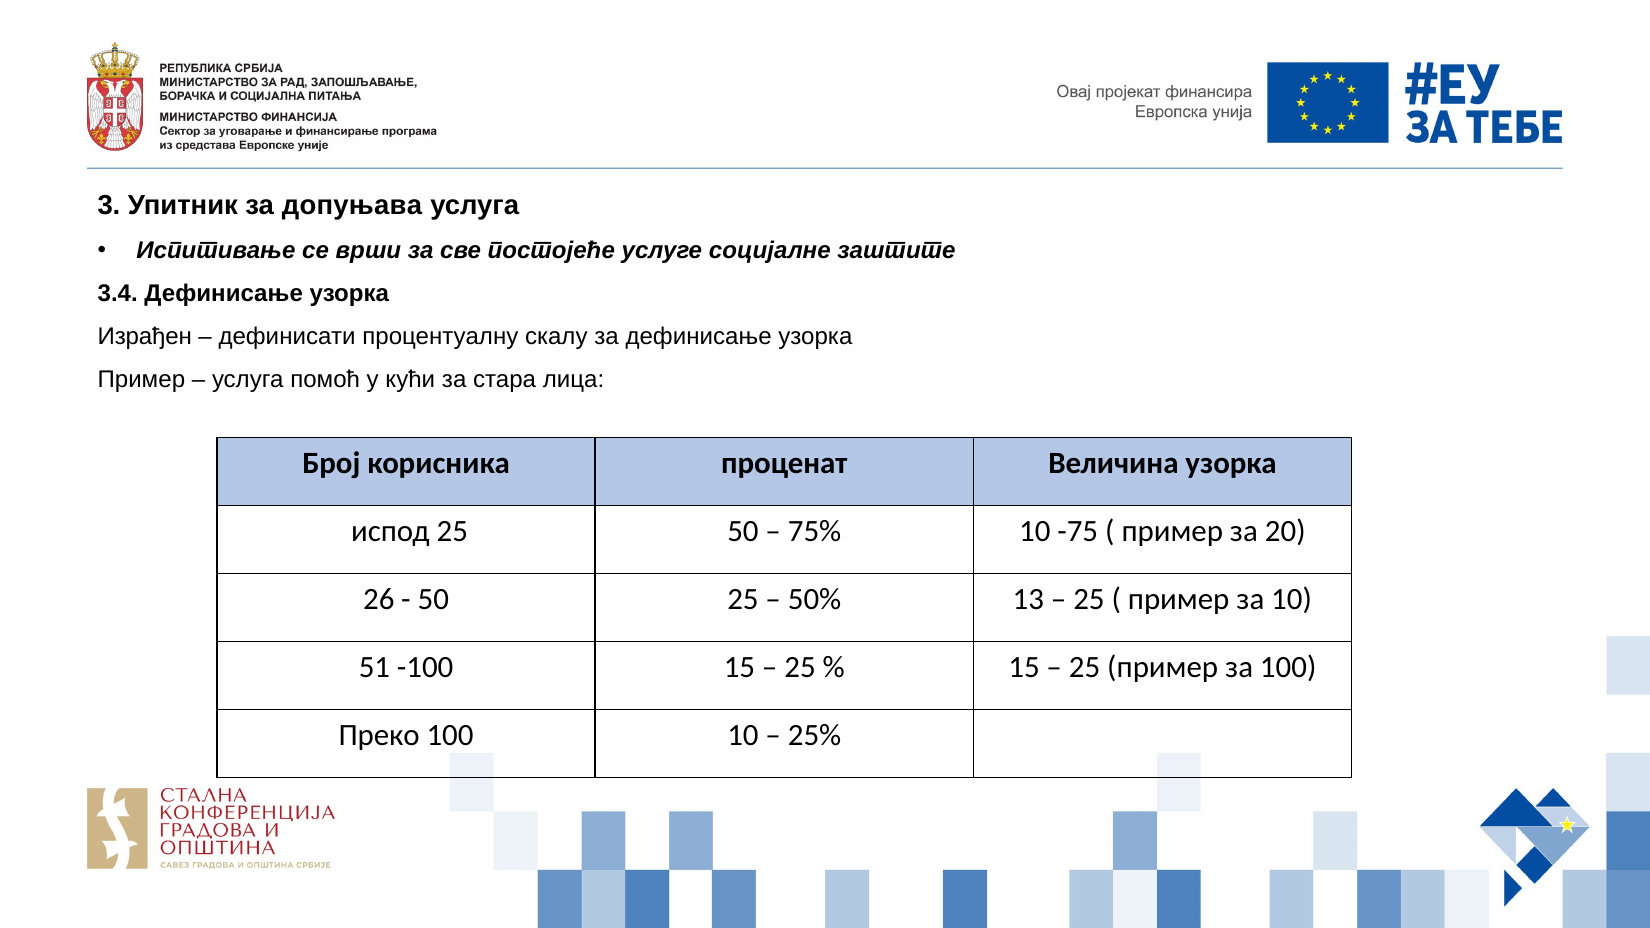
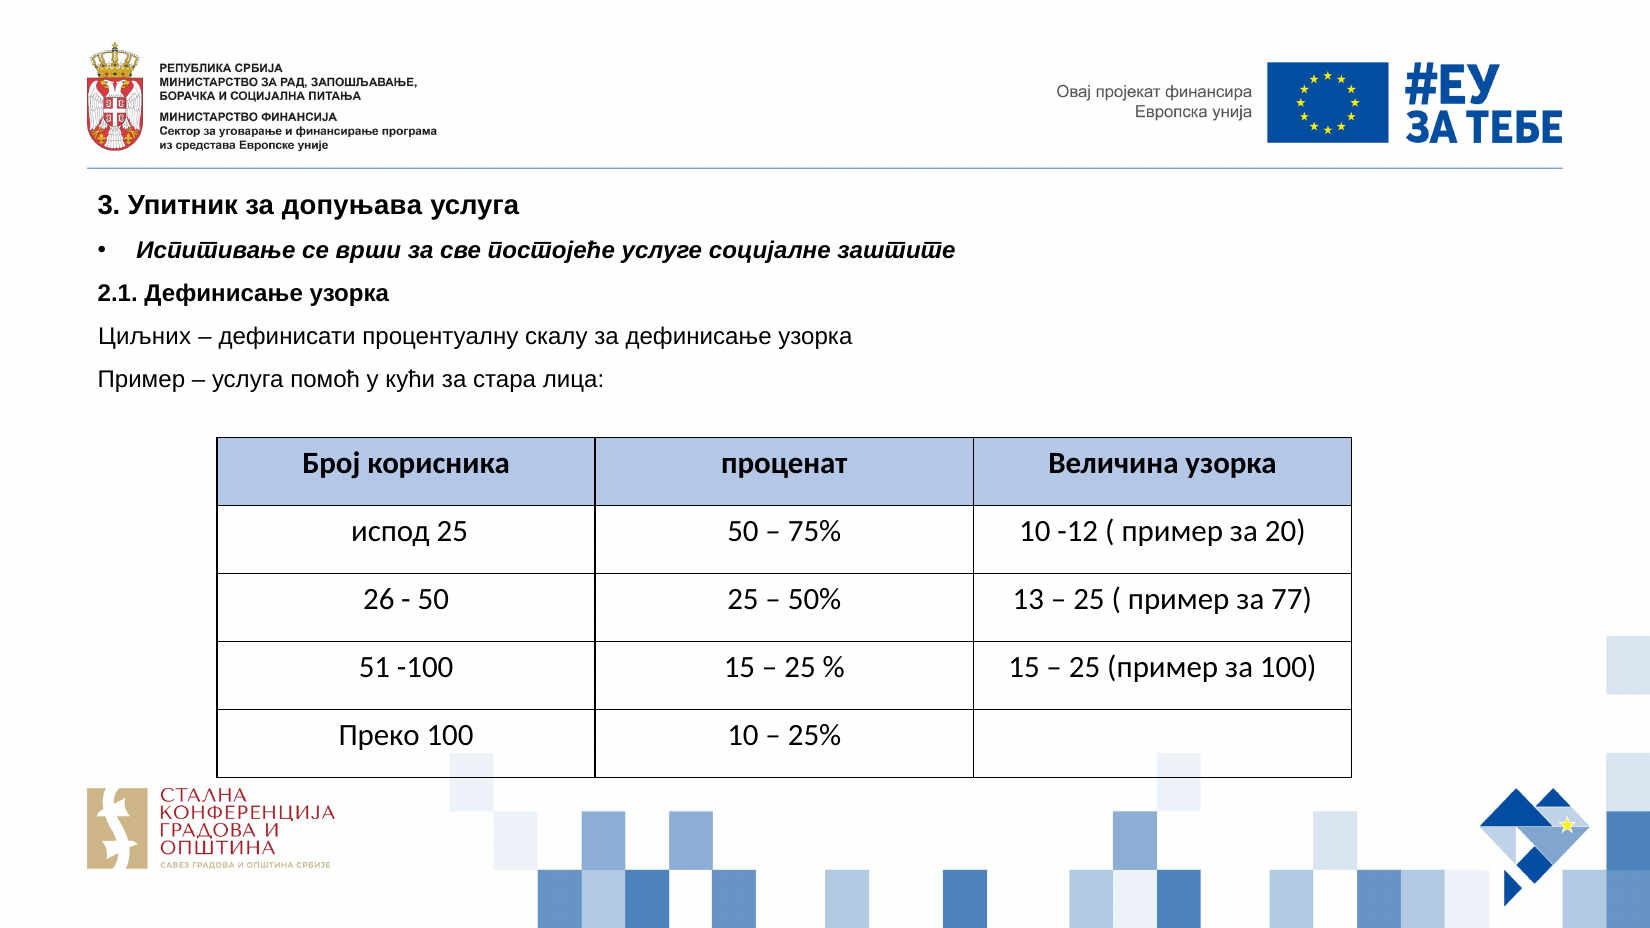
3.4: 3.4 -> 2.1 (118, 293)
Израђен: Израђен -> Циљних (145, 337)
-75: -75 -> -12 (1078, 531)
за 10: 10 -> 77 (1292, 599)
